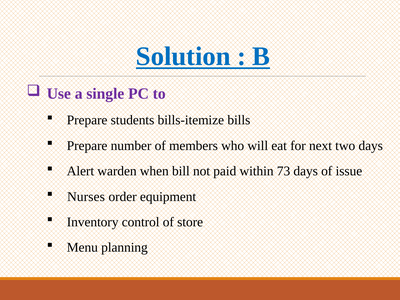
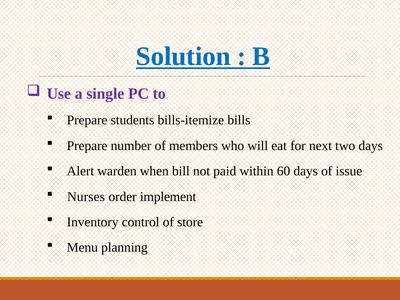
73: 73 -> 60 (284, 171)
equipment: equipment -> implement (168, 196)
